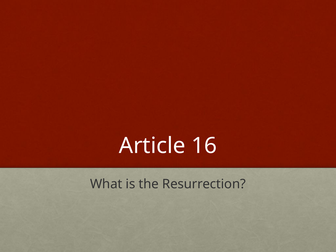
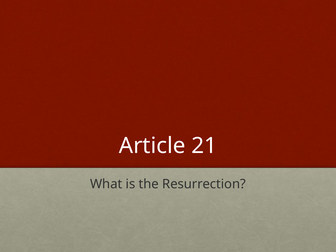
16: 16 -> 21 (204, 146)
